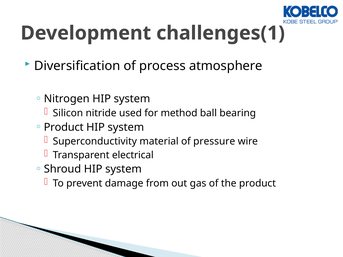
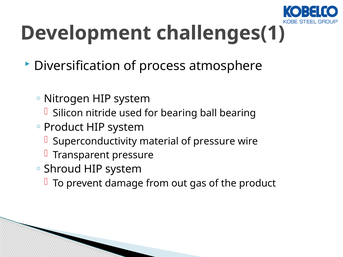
for method: method -> bearing (179, 113)
Transparent electrical: electrical -> pressure (133, 155)
